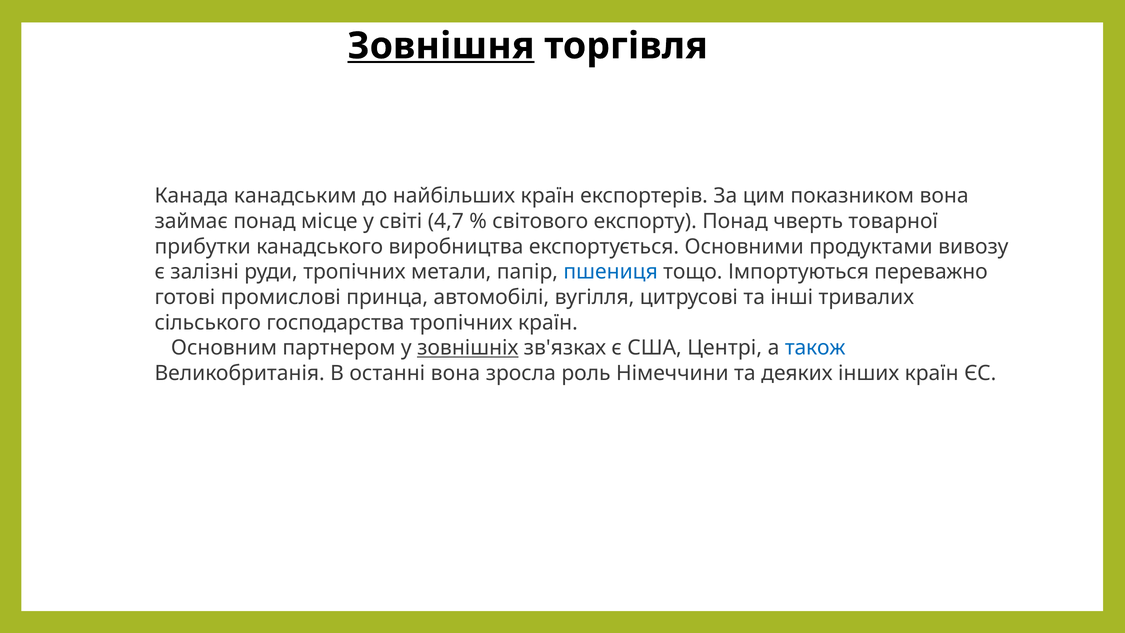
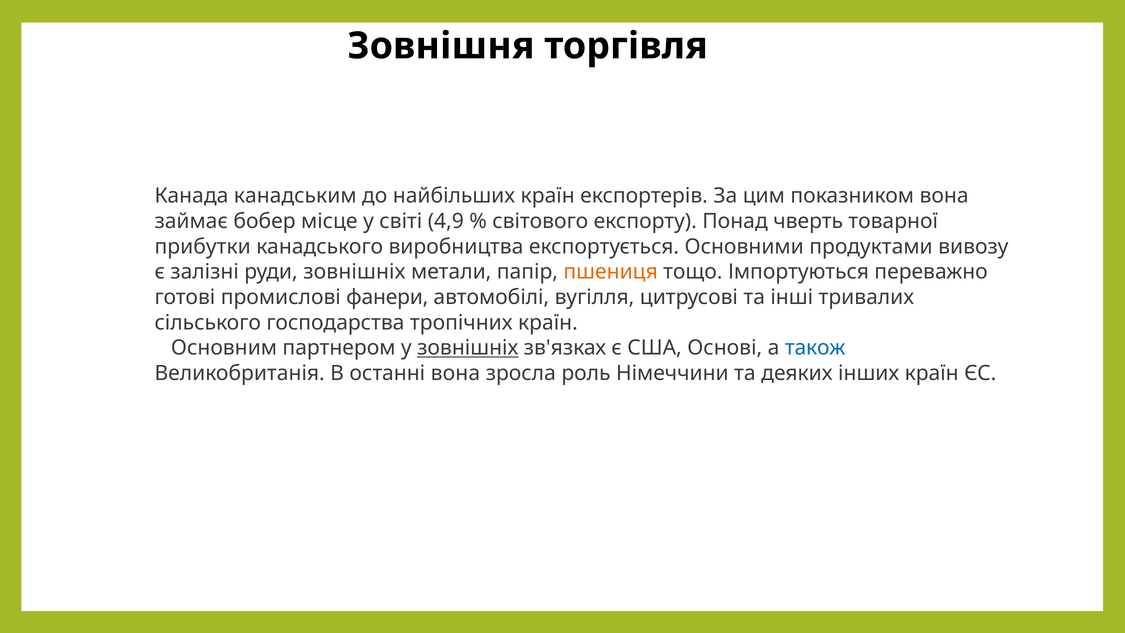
Зовнішня underline: present -> none (441, 46)
займає понад: понад -> бобер (265, 221)
4,7: 4,7 -> 4,9 (446, 221)
руди тропічних: тропічних -> зовнішніх (354, 272)
пшениця colour: blue -> orange (611, 272)
принца: принца -> фанери (387, 297)
Центрі: Центрі -> Основі (725, 348)
